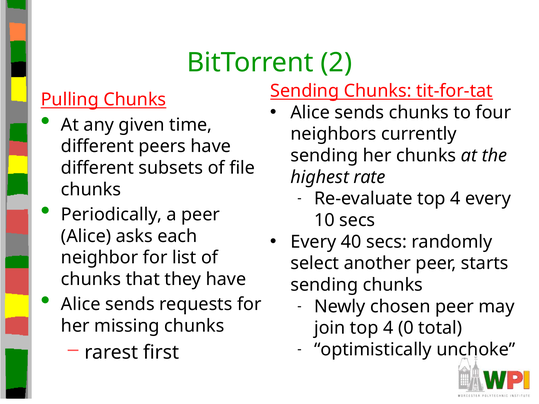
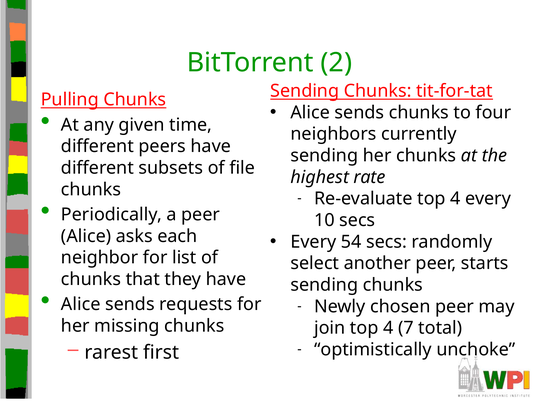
40: 40 -> 54 (351, 242)
0: 0 -> 7 (406, 328)
